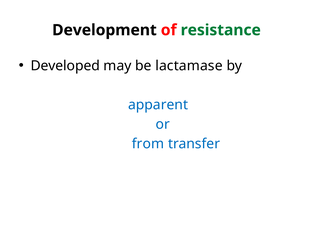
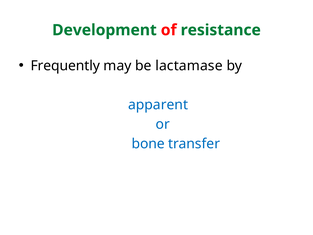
Development colour: black -> green (104, 30)
Developed: Developed -> Frequently (65, 66)
from: from -> bone (148, 144)
